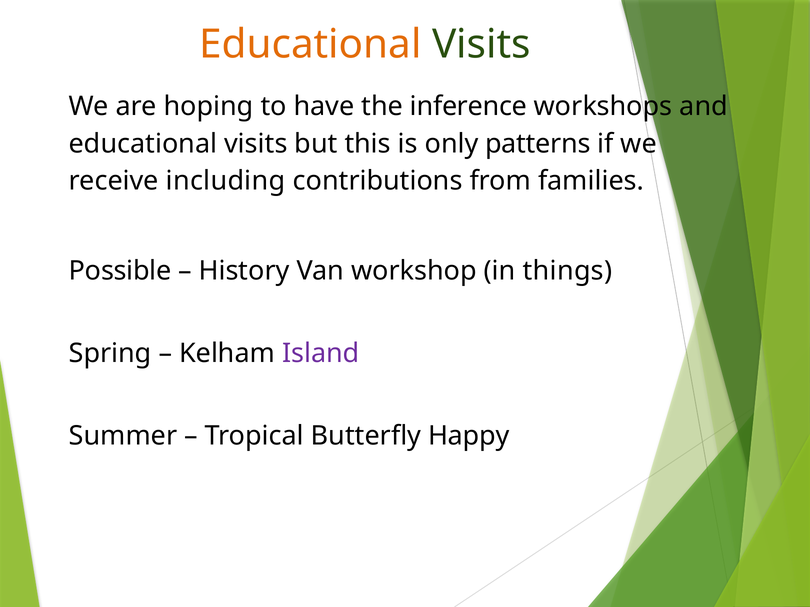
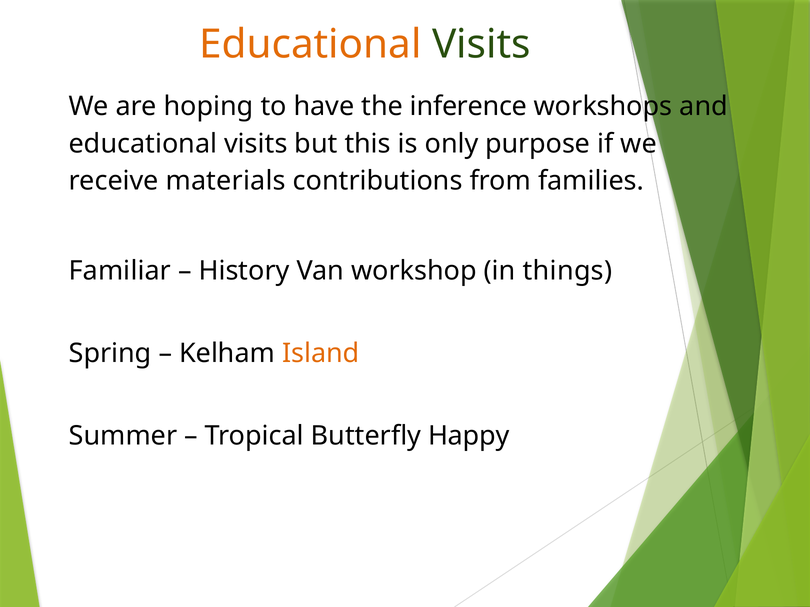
patterns: patterns -> purpose (538, 144)
including: including -> materials (226, 181)
Possible: Possible -> Familiar (120, 271)
Island colour: purple -> orange (321, 353)
